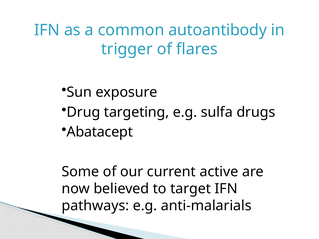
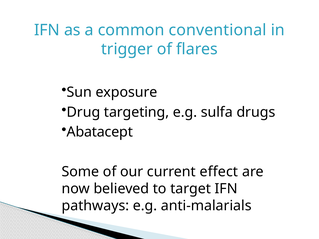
autoantibody: autoantibody -> conventional (218, 30)
active: active -> effect (219, 172)
